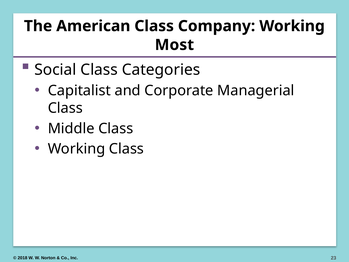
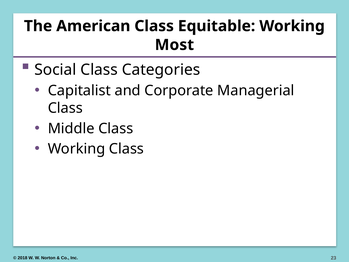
Company: Company -> Equitable (217, 26)
